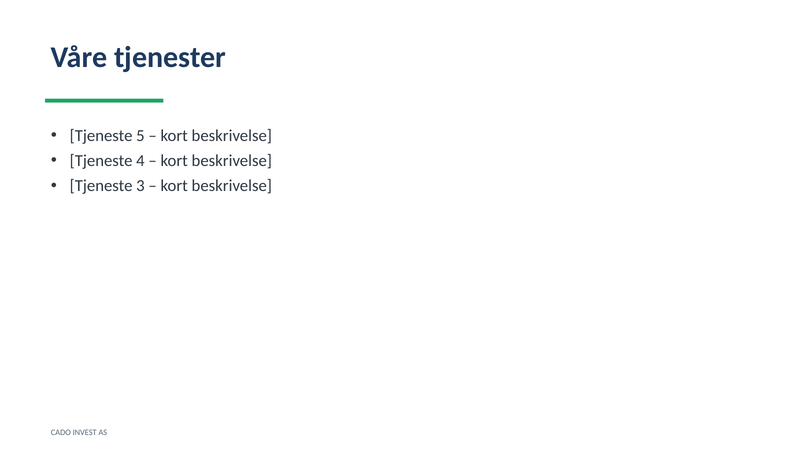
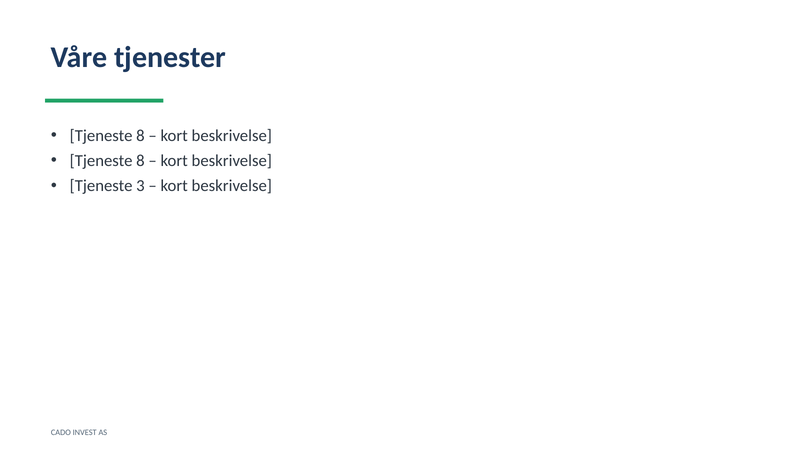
5: 5 -> 8 (140, 136)
4: 4 -> 8 (140, 161)
